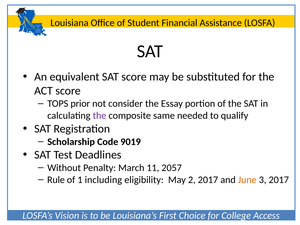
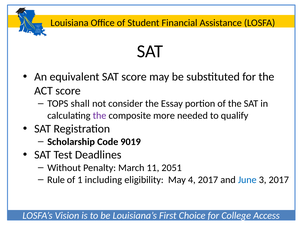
prior: prior -> shall (80, 104)
same: same -> more (164, 116)
2057: 2057 -> 2051 (172, 168)
2: 2 -> 4 (192, 180)
June colour: orange -> blue (247, 180)
